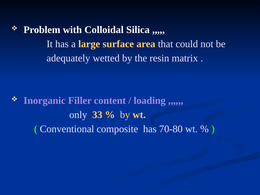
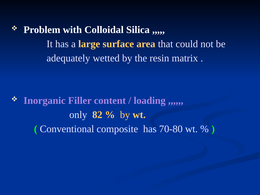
33: 33 -> 82 (97, 115)
